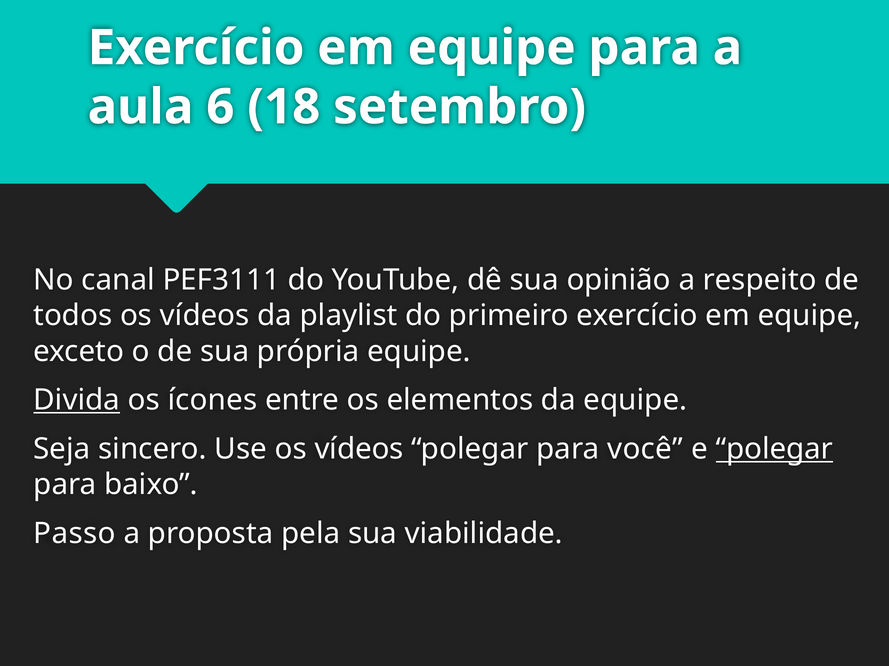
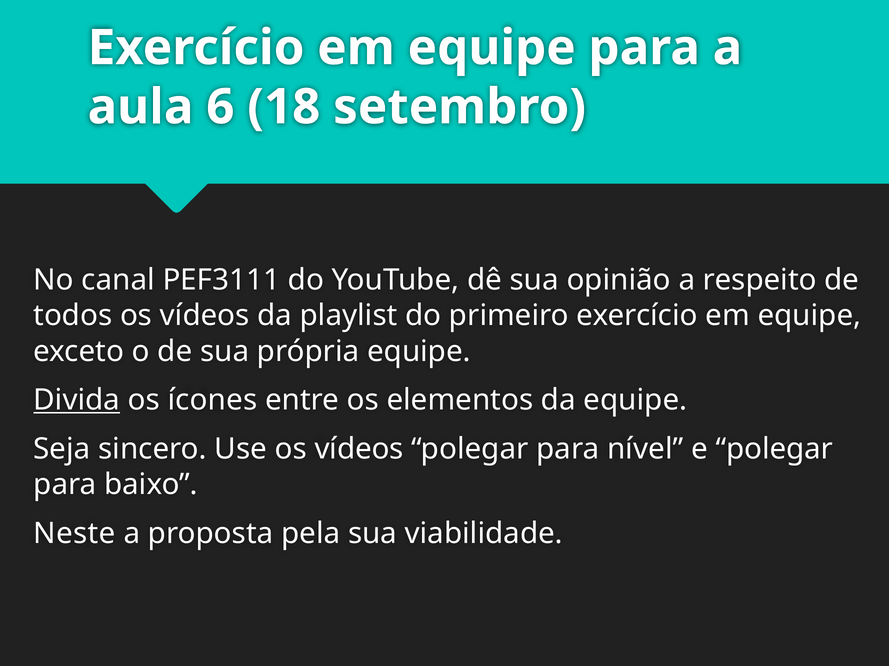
você: você -> nível (645, 449)
polegar underline: present -> none (774, 449)
Passo: Passo -> Neste (74, 534)
